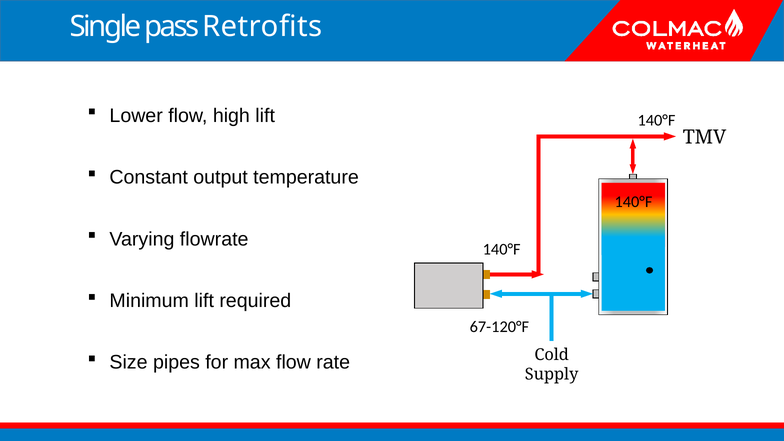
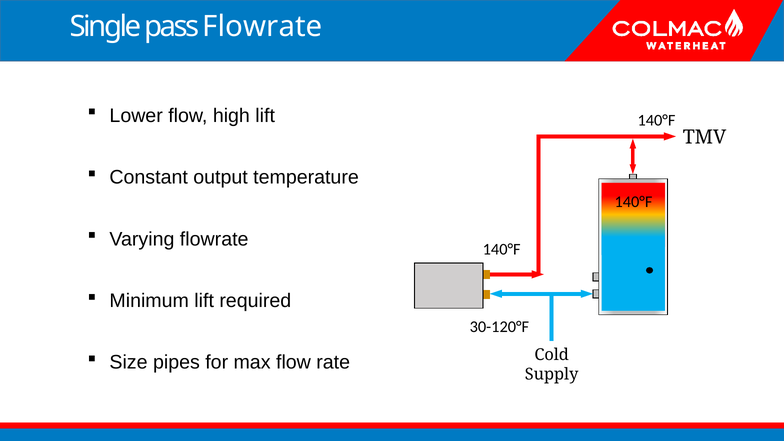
pass Retrofits: Retrofits -> Flowrate (262, 27)
67-120°F: 67-120°F -> 30-120°F (499, 327)
